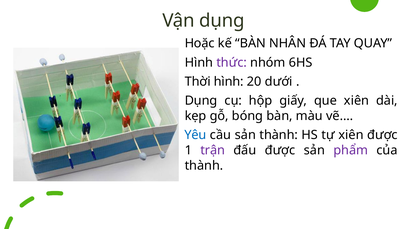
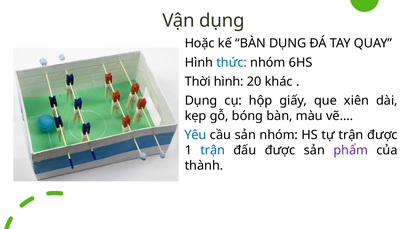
NHÂN: NHÂN -> DỤNG (288, 43)
thức colour: purple -> blue (232, 63)
dưới: dưới -> khác (279, 82)
sản thành: thành -> nhóm (279, 135)
tự xiên: xiên -> trận (351, 135)
trận colour: purple -> blue (213, 150)
